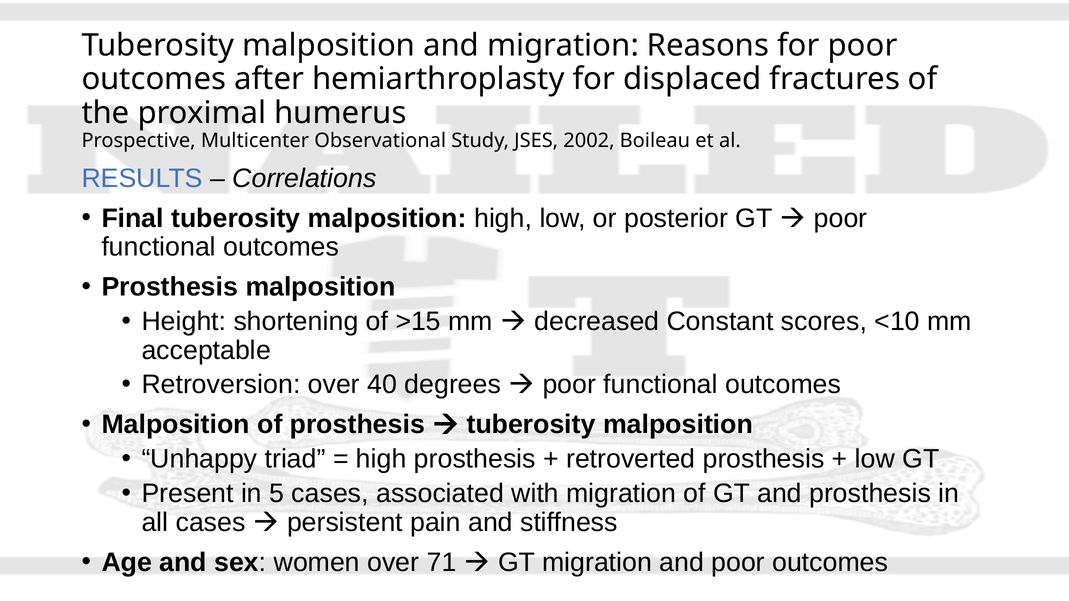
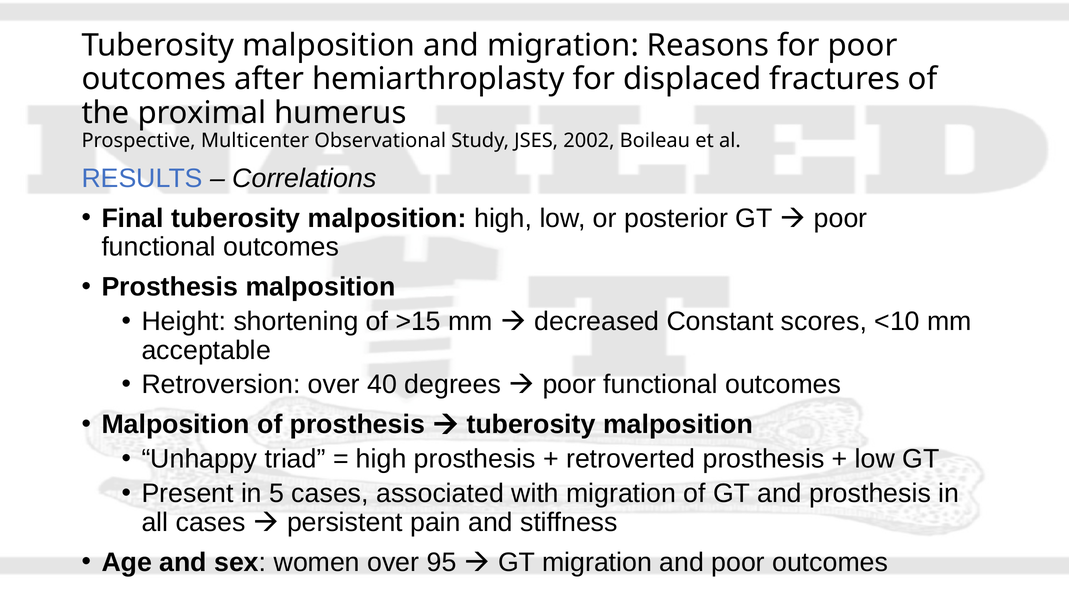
71: 71 -> 95 (442, 562)
